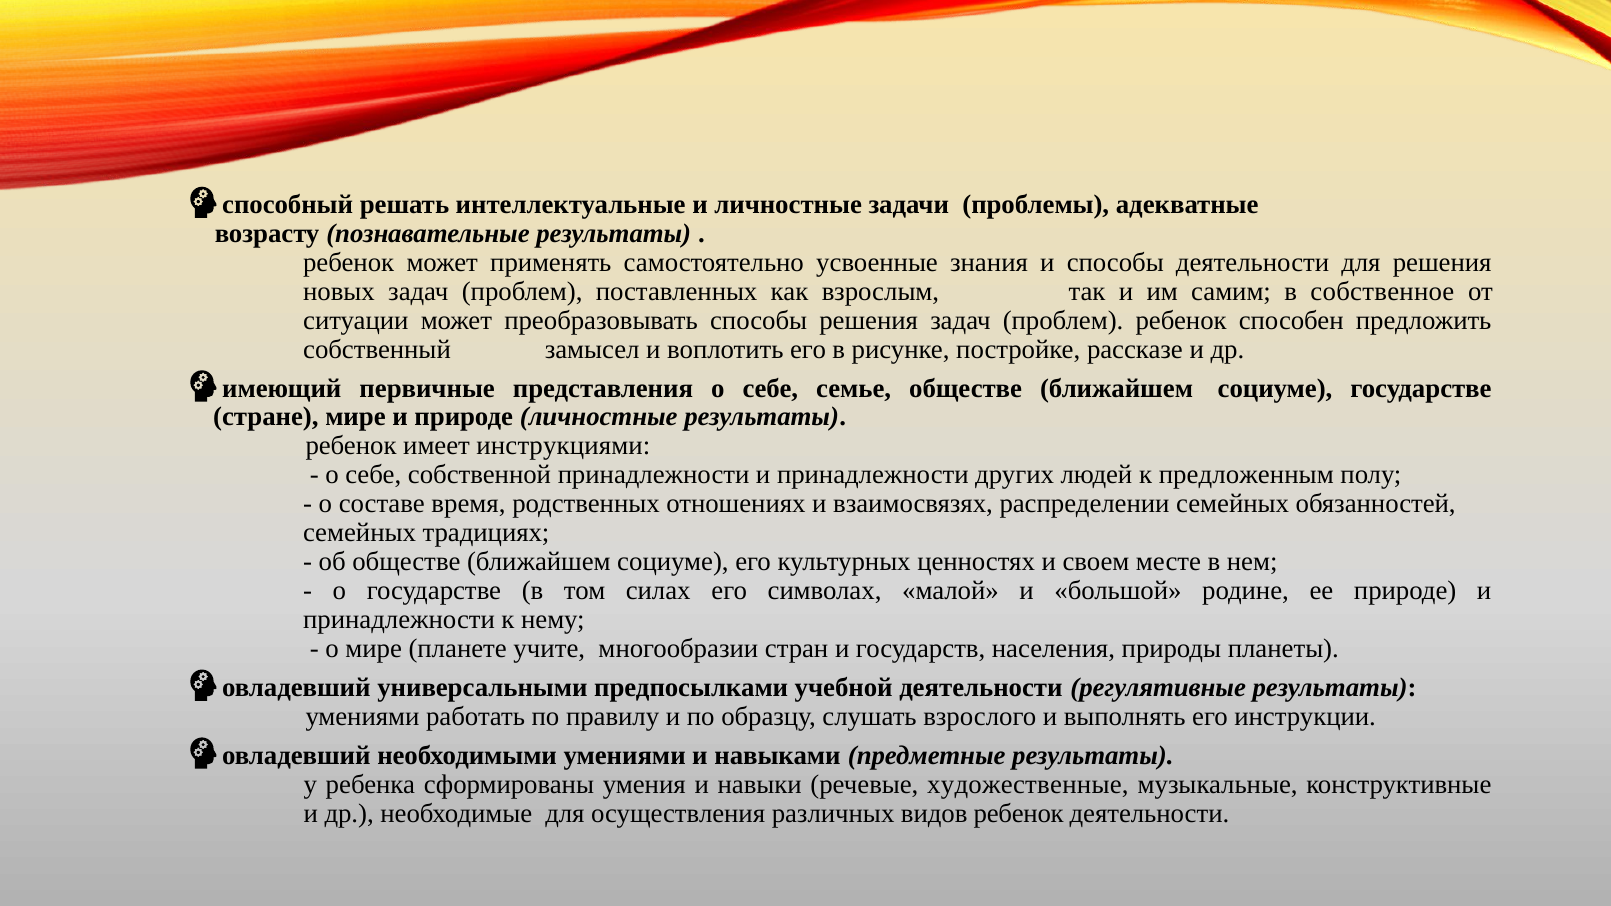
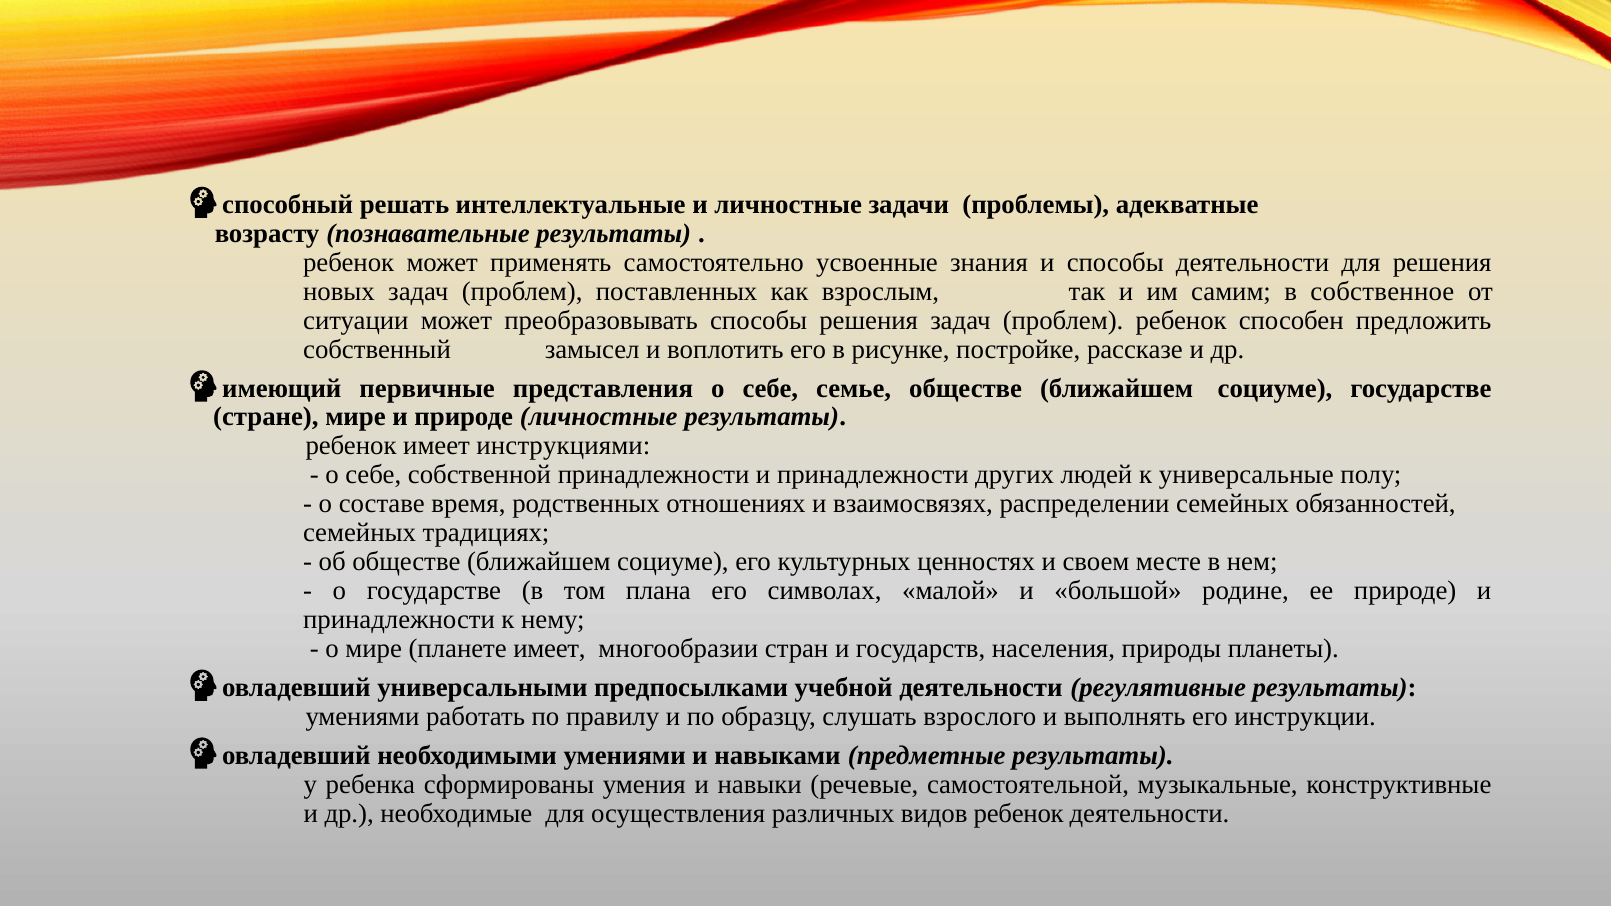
предложенным: предложенным -> универсальные (1246, 475)
силах: силах -> плана (658, 591)
планете учите: учите -> имеет (549, 649)
художественные: художественные -> самостоятельной (1028, 784)
